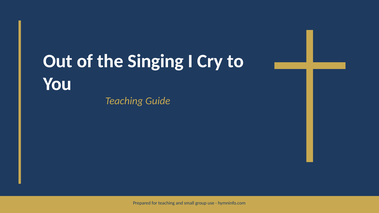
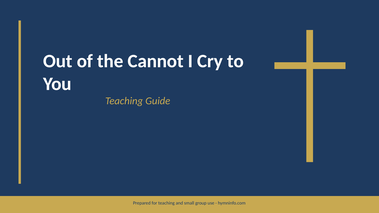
Singing: Singing -> Cannot (156, 61)
